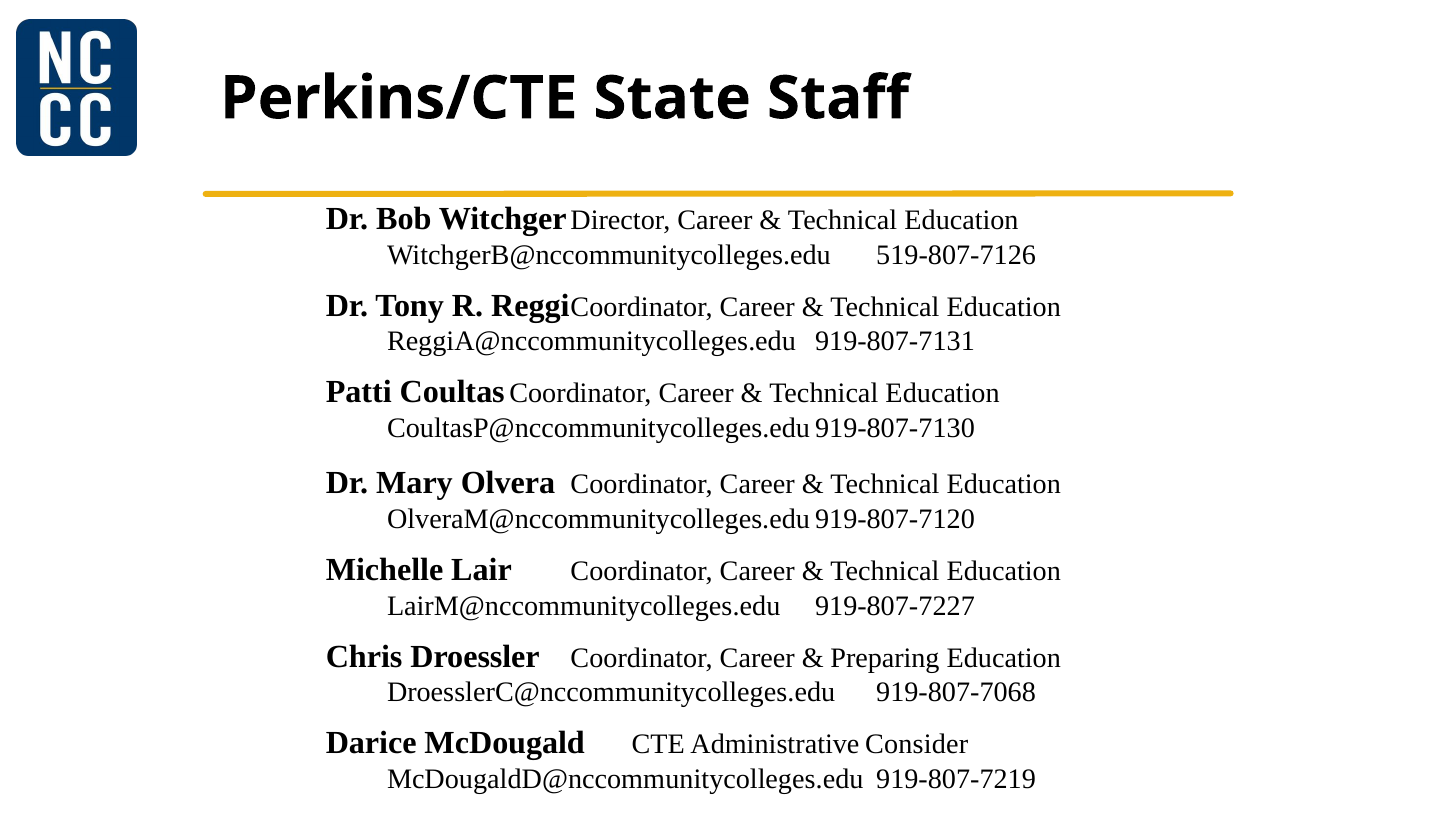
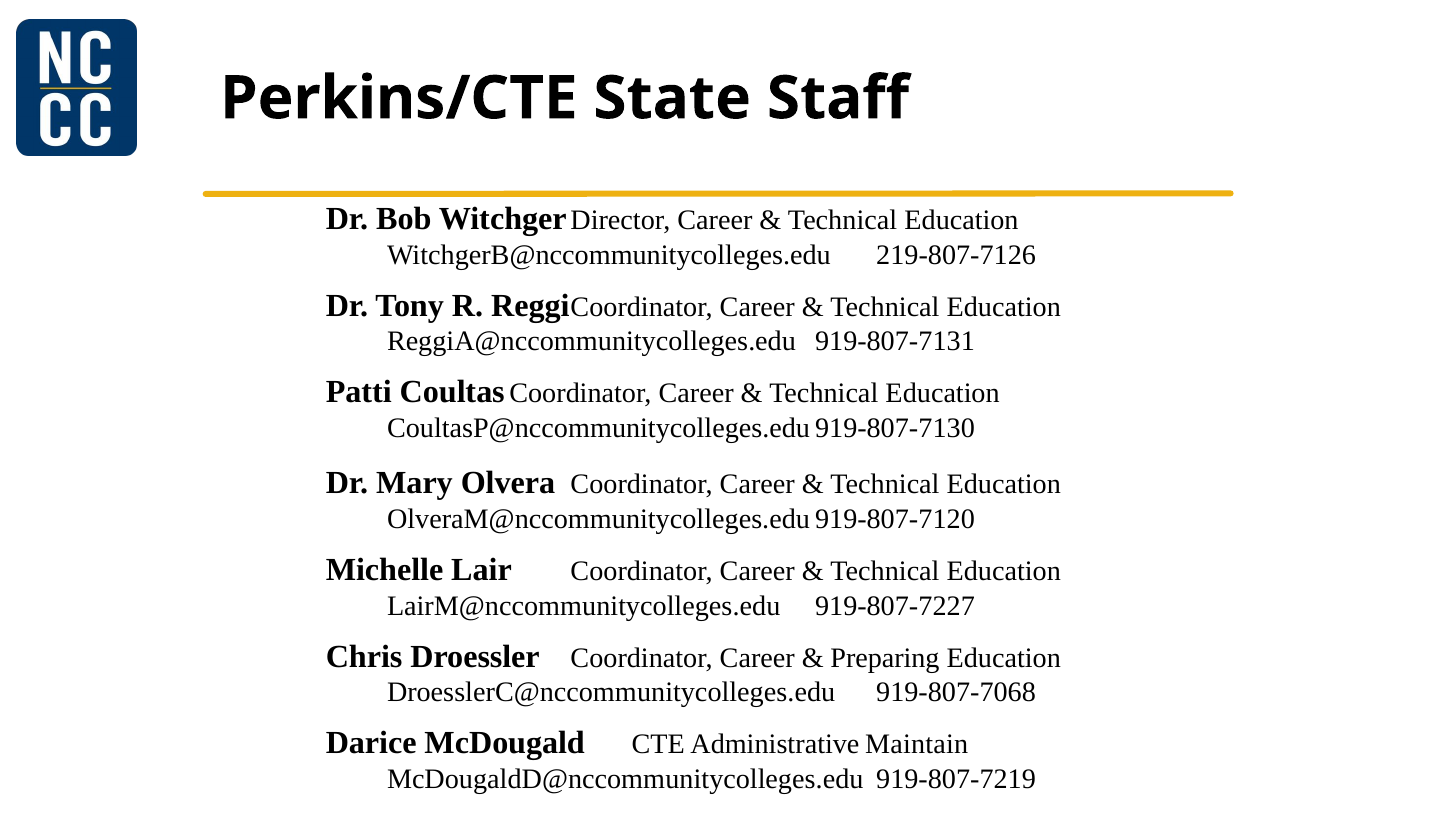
519-807-7126: 519-807-7126 -> 219-807-7126 (956, 255)
Consider: Consider -> Maintain (917, 744)
